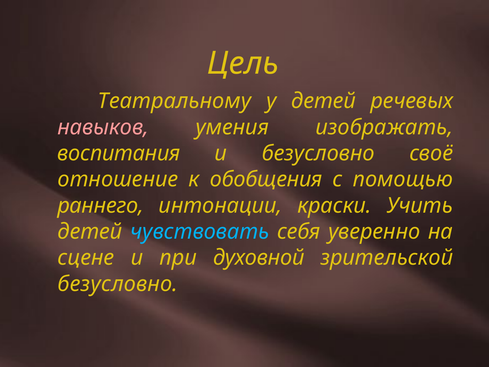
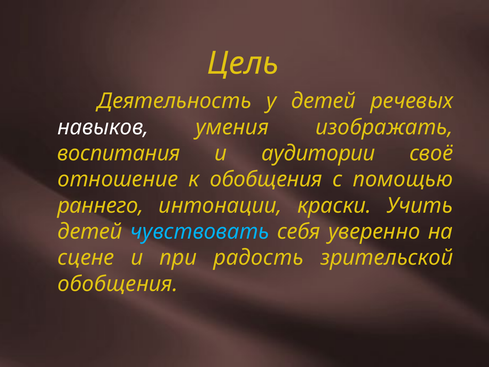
Театральному: Театральному -> Деятельность (175, 101)
навыков colour: pink -> white (103, 127)
и безусловно: безусловно -> аудитории (318, 153)
духовной: духовной -> радость (259, 258)
безусловно: безусловно -> обобщения (118, 284)
